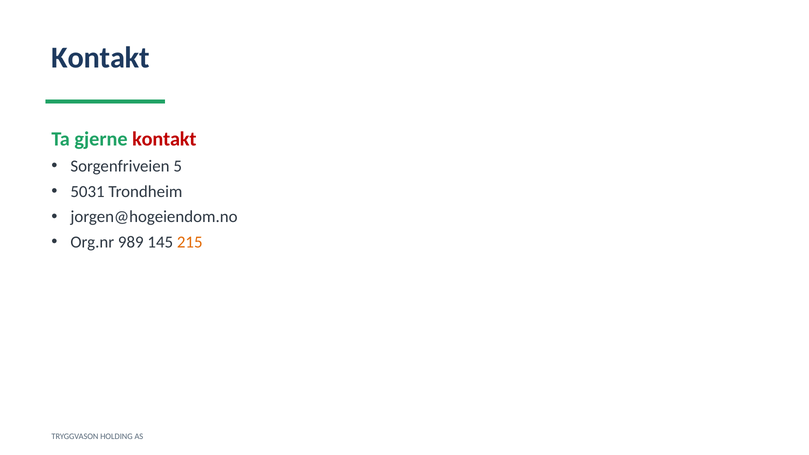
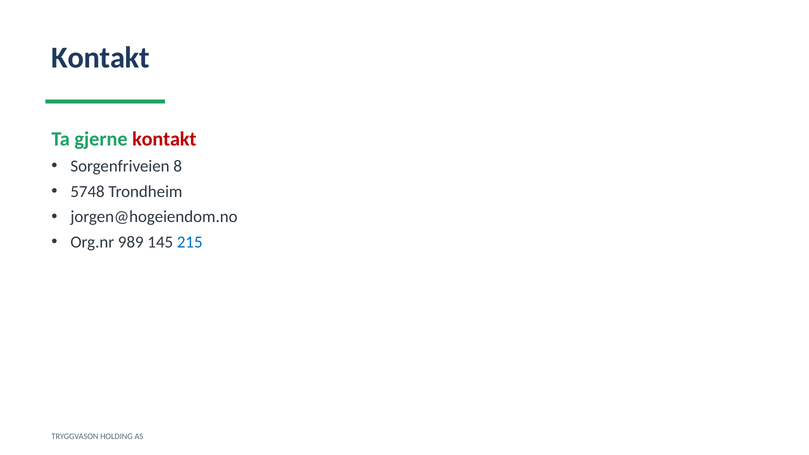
5: 5 -> 8 (178, 166)
5031: 5031 -> 5748 (88, 192)
215 colour: orange -> blue (190, 242)
